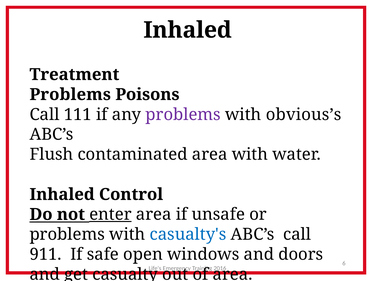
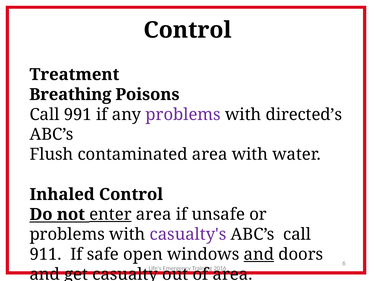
Inhaled: Inhaled -> Control (187, 30)
Problems: Problems -> Breathing (70, 95)
111: 111 -> 991 (78, 115)
obvious’s: obvious’s -> directed’s (304, 115)
casualty's colour: blue -> purple (188, 235)
and underline: none -> present (259, 255)
